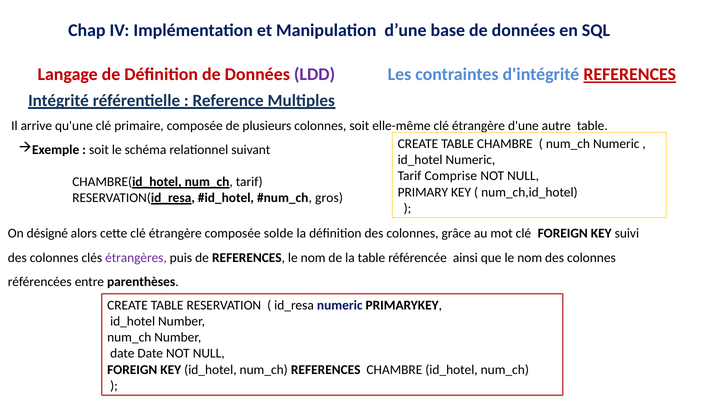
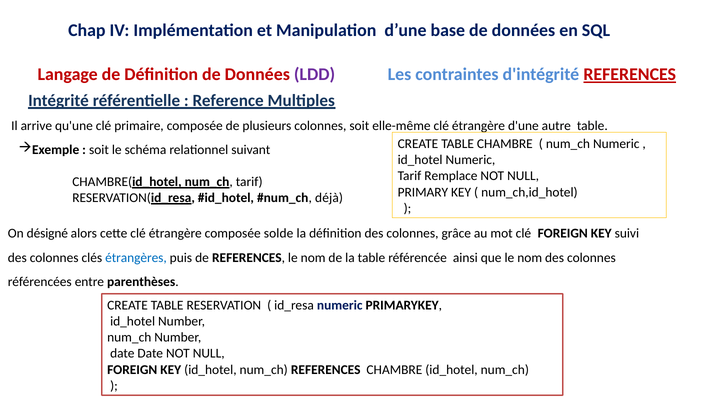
Comprise: Comprise -> Remplace (451, 176)
gros: gros -> déjà (329, 198)
étrangères colour: purple -> blue (136, 258)
